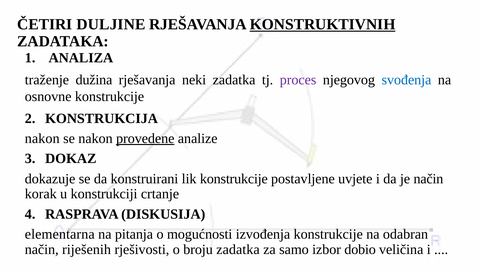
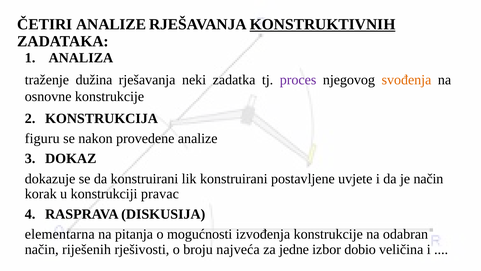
ČETIRI DULJINE: DULJINE -> ANALIZE (111, 24)
svođenja colour: blue -> orange (406, 80)
nakon: nakon -> figuru (42, 138)
provedene underline: present -> none (145, 138)
lik konstrukcije: konstrukcije -> konstruirani (234, 178)
crtanje: crtanje -> pravac (160, 194)
broju zadatka: zadatka -> najveća (238, 249)
samo: samo -> jedne (294, 249)
